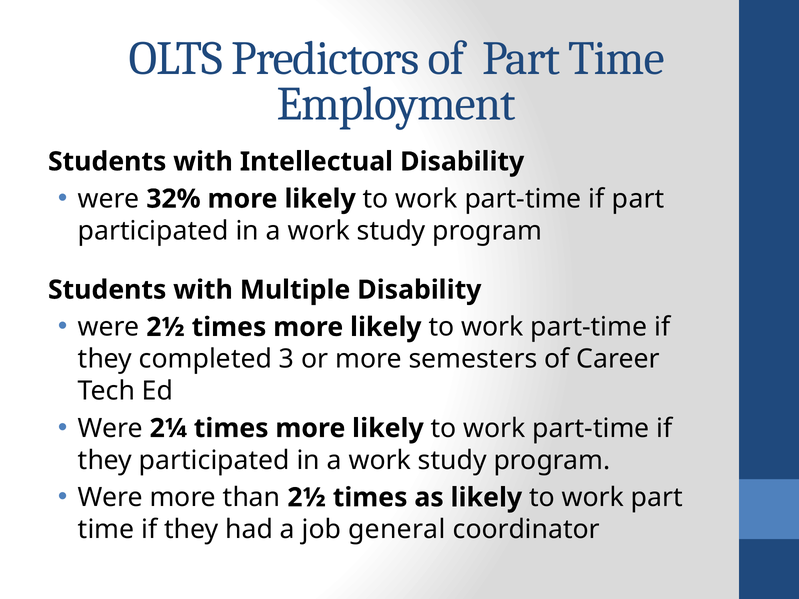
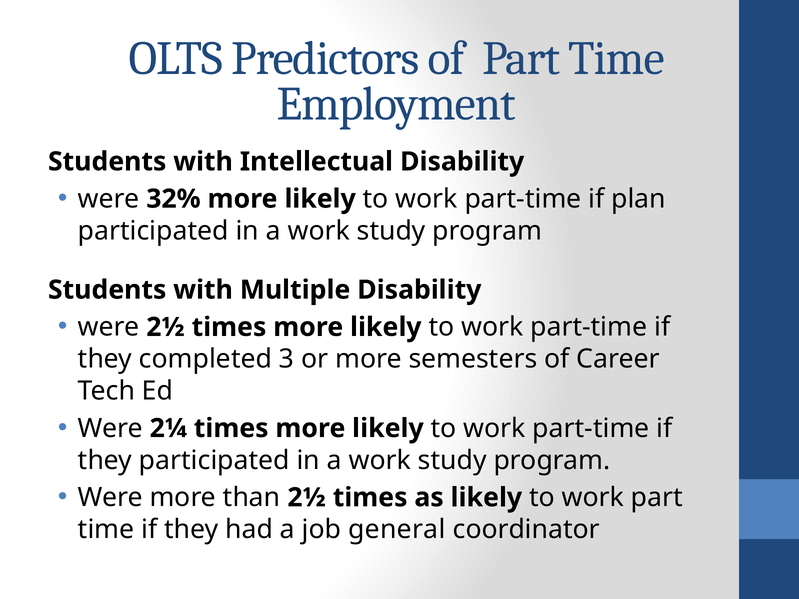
if part: part -> plan (638, 199)
